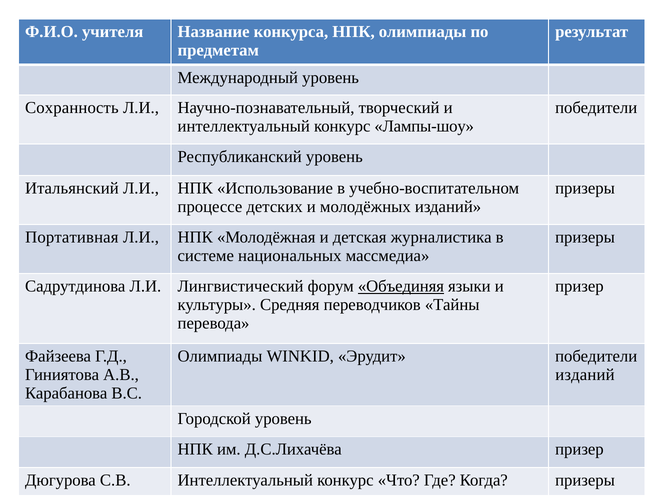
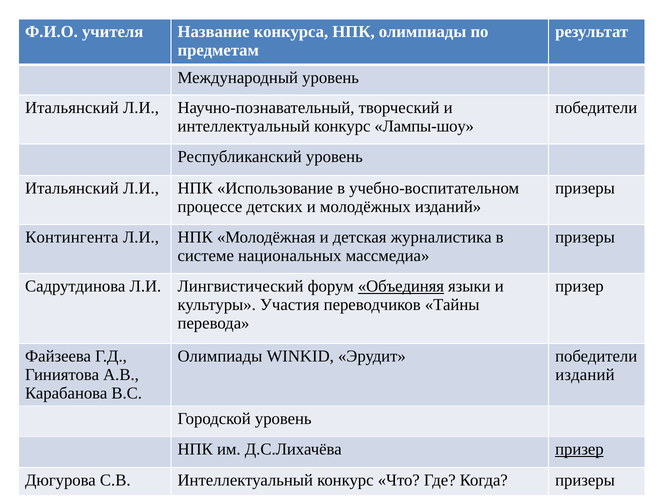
Сохранность: Сохранность -> Итальянский (72, 108)
Портативная: Портативная -> Контингента (72, 237)
Средняя: Средняя -> Участия (290, 305)
призер underline: none -> present (579, 449)
